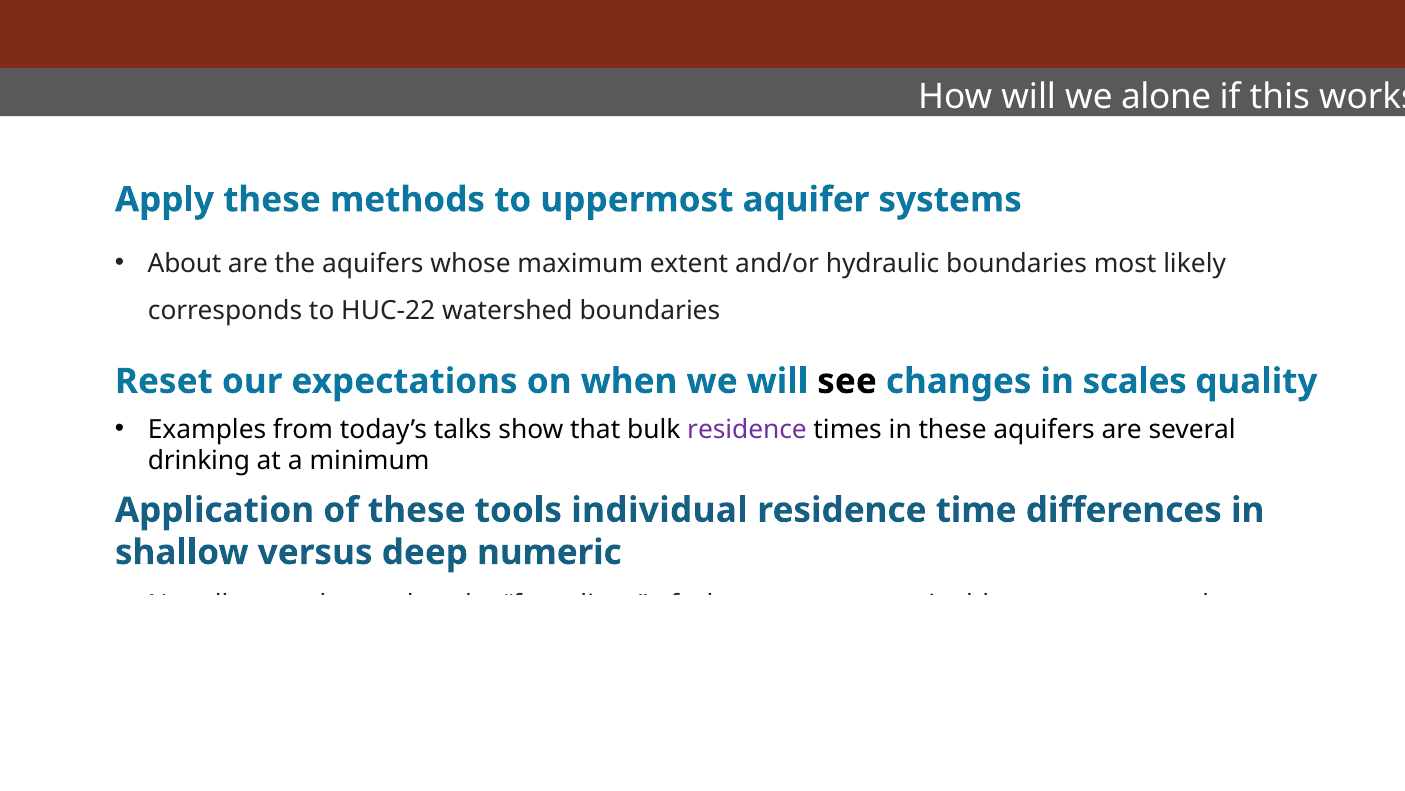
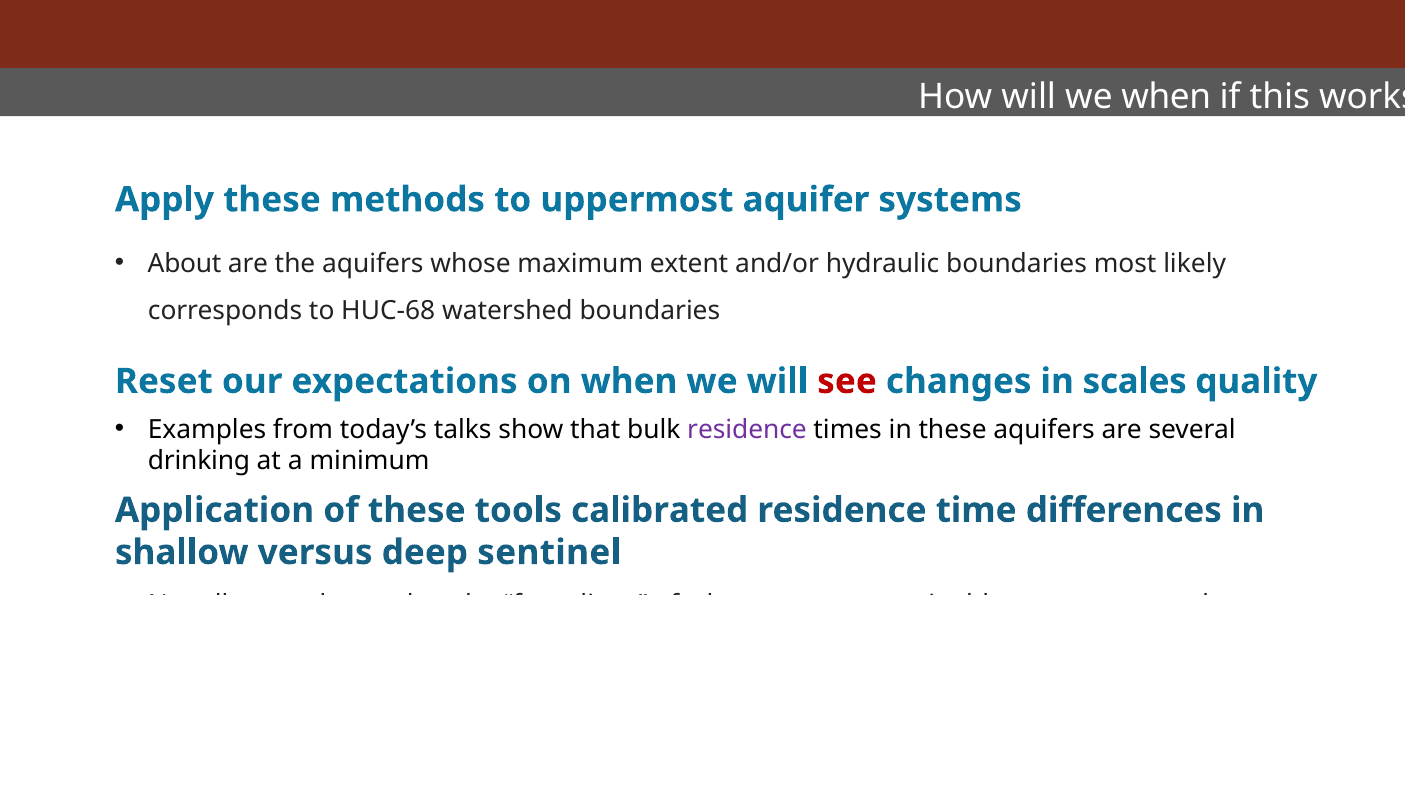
we alone: alone -> when (1166, 96)
HUC-22: HUC-22 -> HUC-68 (388, 311)
see colour: black -> red (847, 381)
individual: individual -> calibrated (660, 510)
numeric: numeric -> sentinel (549, 552)
